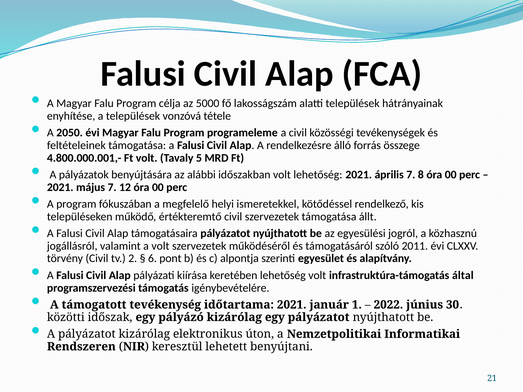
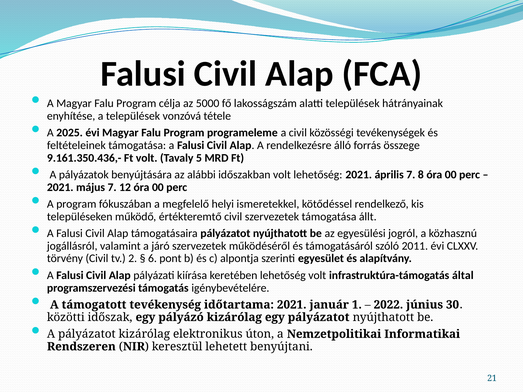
2050: 2050 -> 2025 (70, 133)
4.800.000.001,-: 4.800.000.001,- -> 9.161.350.436,- (84, 158)
a volt: volt -> járó (161, 246)
